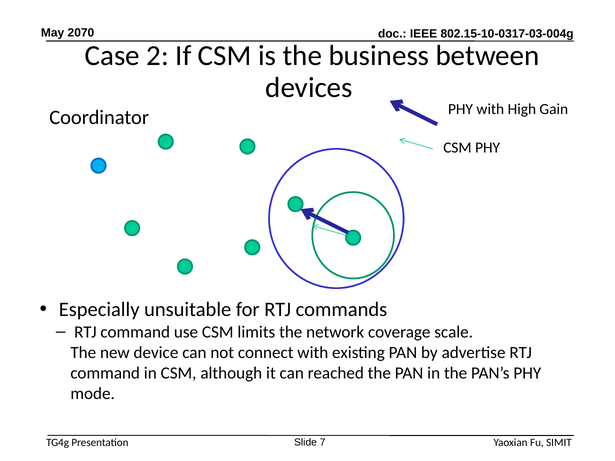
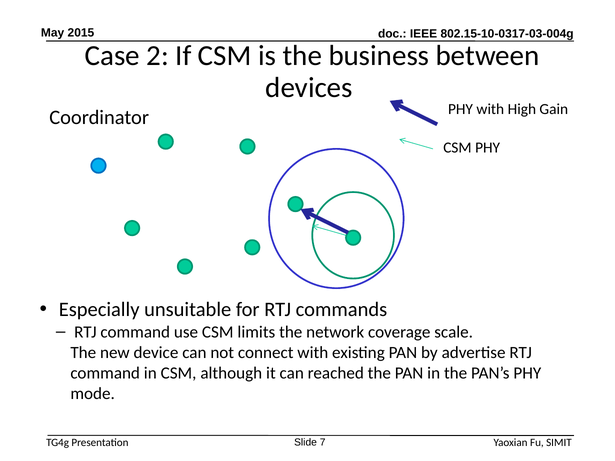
2070: 2070 -> 2015 (81, 33)
